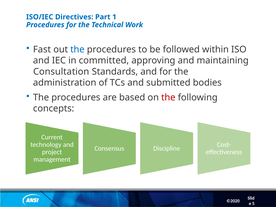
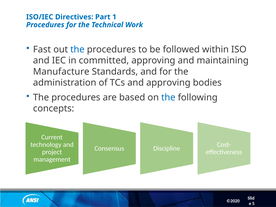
Consultation: Consultation -> Manufacture (61, 72)
and submitted: submitted -> approving (168, 83)
the colour: red -> blue (168, 97)
